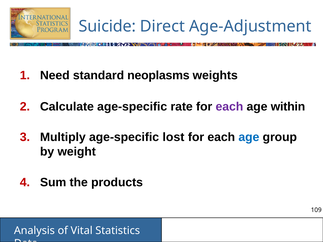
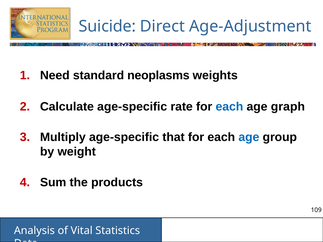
each colour: purple -> blue (229, 107)
within: within -> graph (288, 107)
lost: lost -> that (174, 137)
